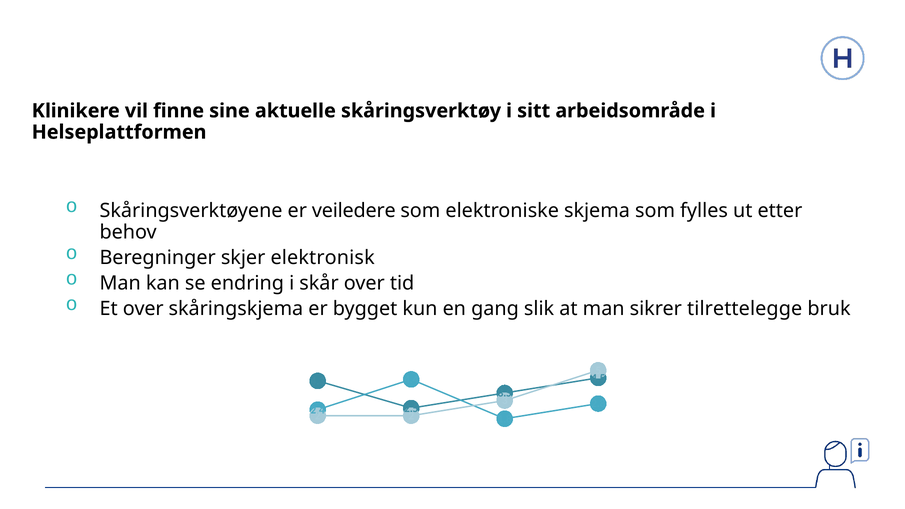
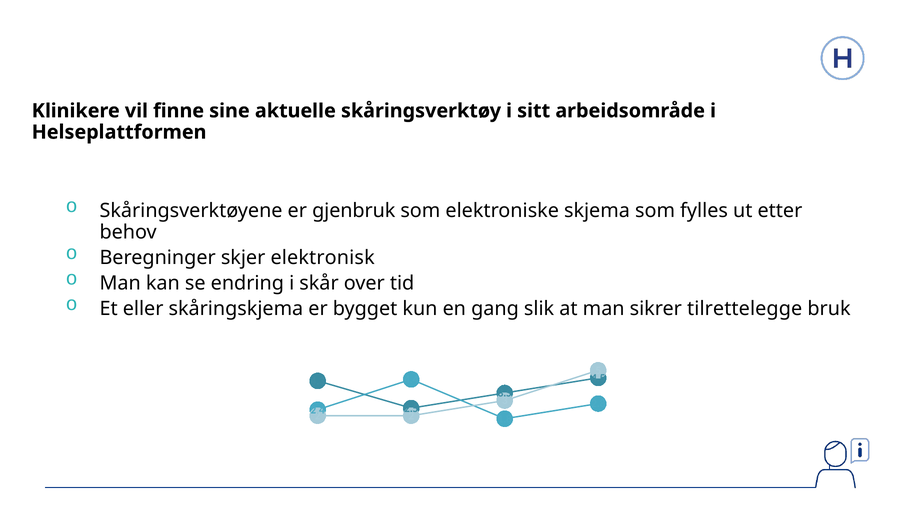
veiledere: veiledere -> gjenbruk (354, 211)
Et over: over -> eller (143, 309)
